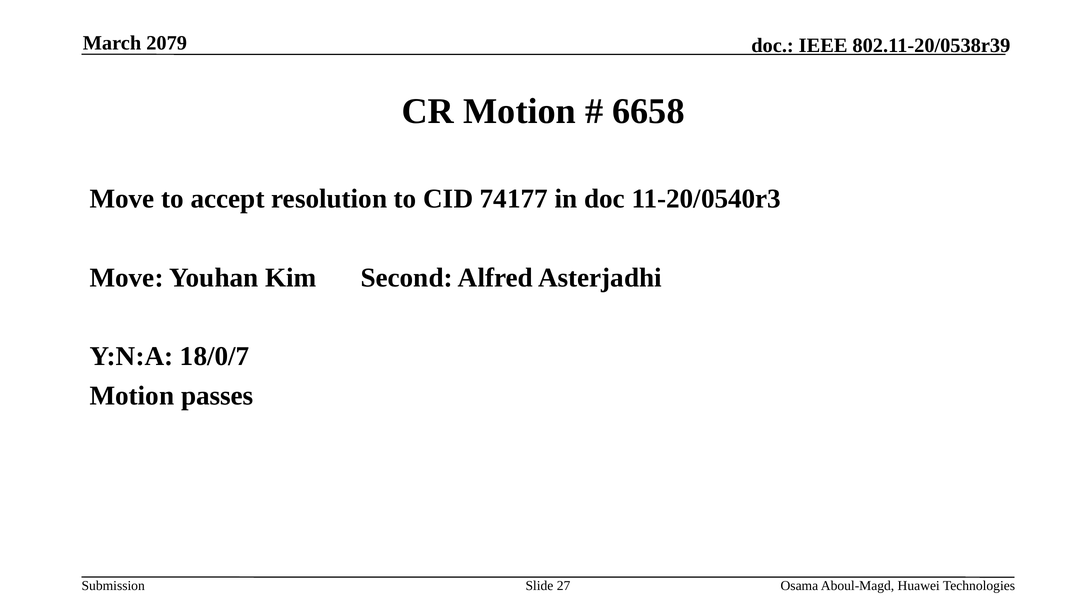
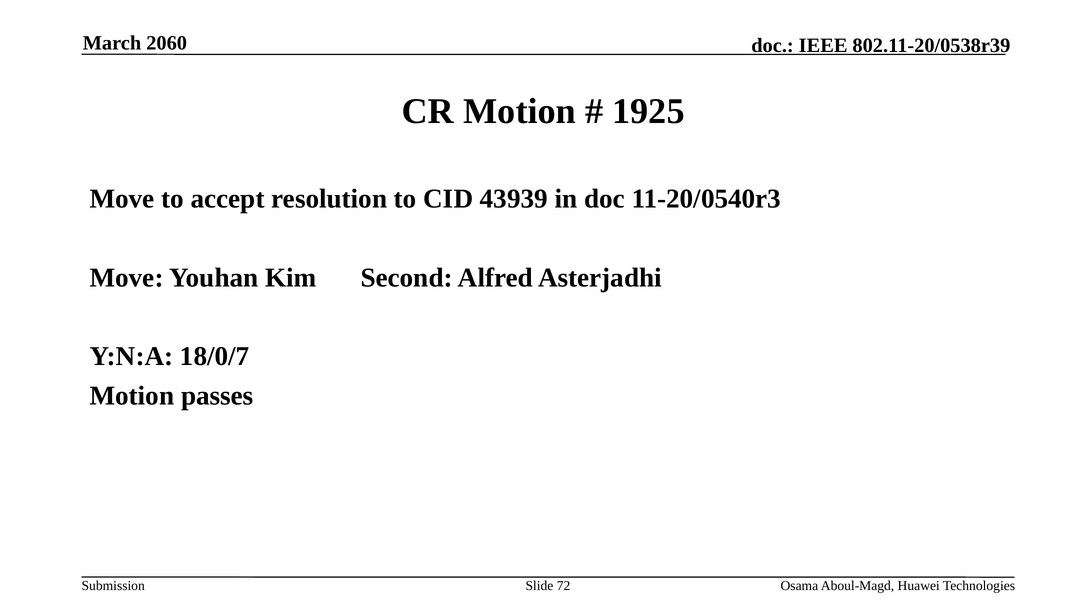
2079: 2079 -> 2060 (167, 43)
6658: 6658 -> 1925 (648, 111)
74177: 74177 -> 43939 (514, 199)
27: 27 -> 72 (564, 586)
